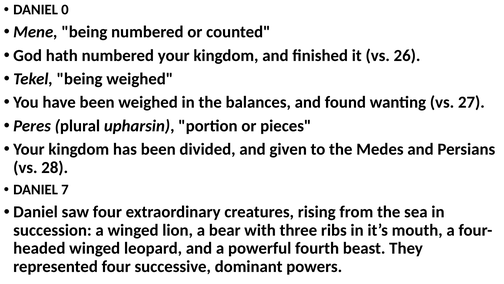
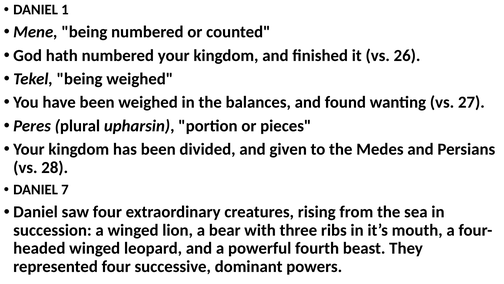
0: 0 -> 1 (65, 10)
